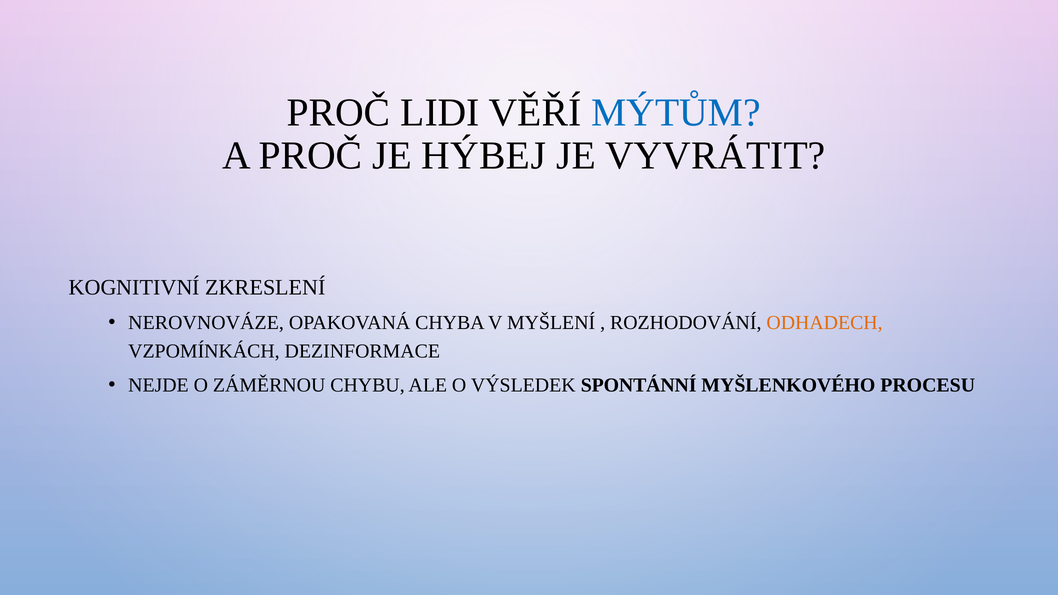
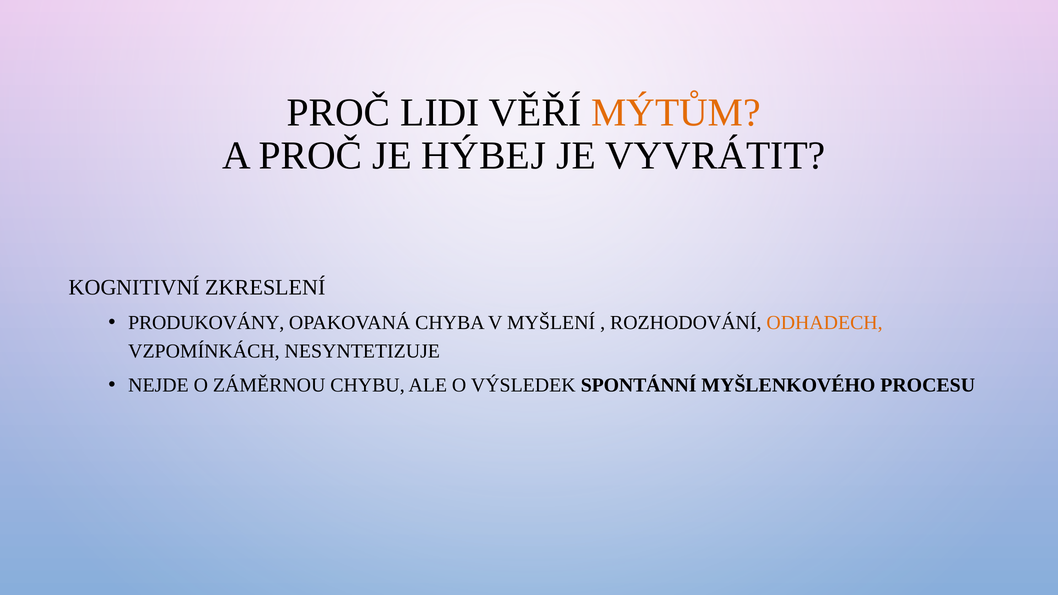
MÝTŮM colour: blue -> orange (676, 113)
NEROVNOVÁZE: NEROVNOVÁZE -> PRODUKOVÁNY (206, 323)
DEZINFORMACE: DEZINFORMACE -> NESYNTETIZUJE (362, 351)
